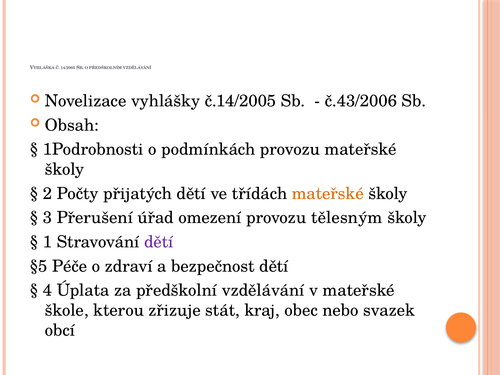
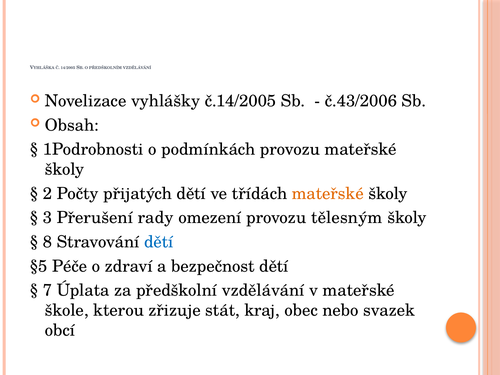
úřad: úřad -> rady (156, 218)
1: 1 -> 8 (47, 242)
dětí colour: purple -> blue (159, 242)
4: 4 -> 7 (47, 290)
